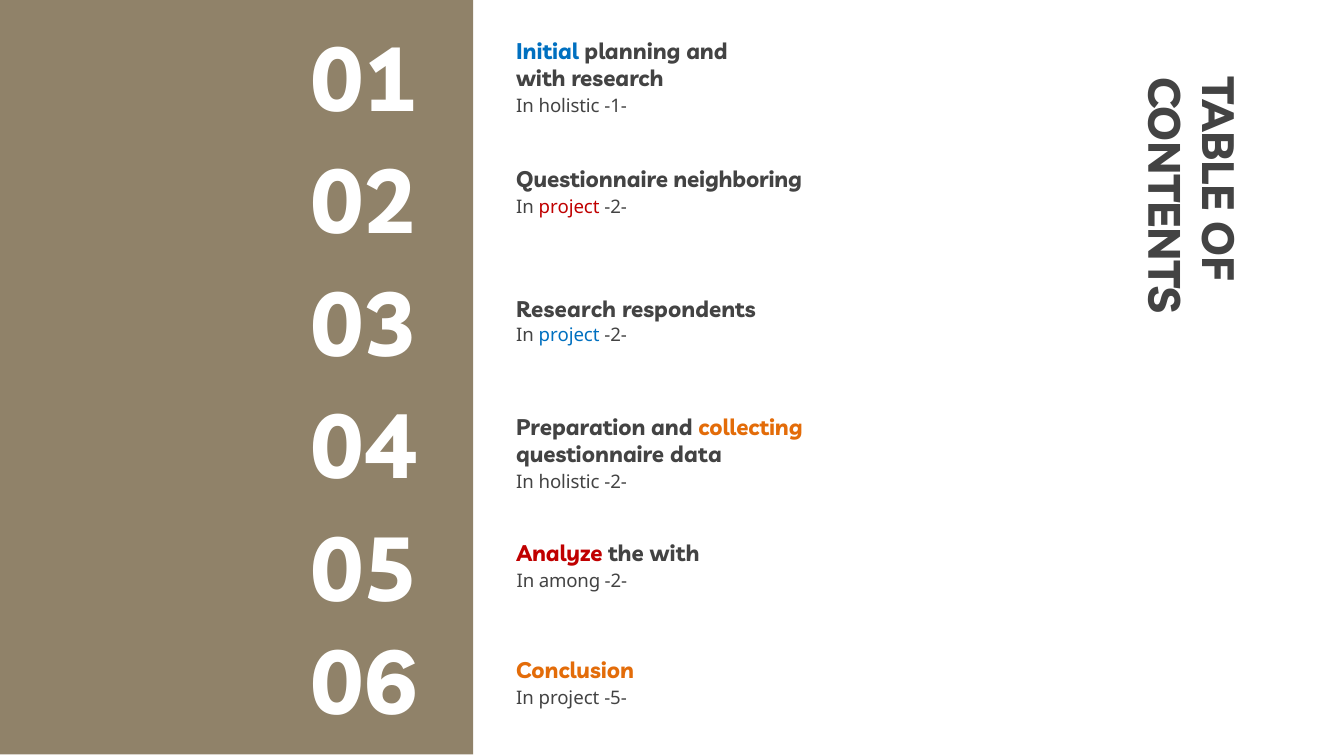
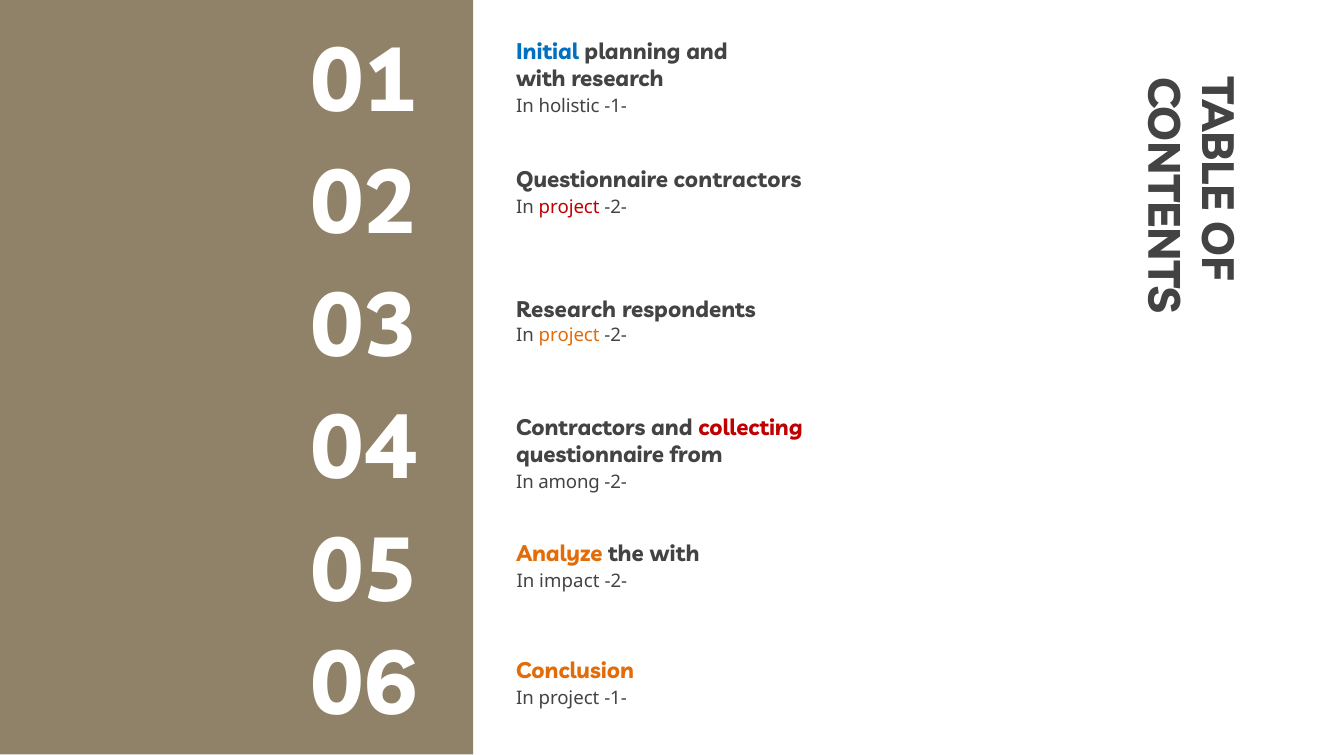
Questionnaire neighboring: neighboring -> contractors (738, 180)
project colour: blue -> orange (569, 335)
Preparation: Preparation -> Contractors (581, 428)
collecting colour: orange -> red (751, 428)
data: data -> from (696, 455)
holistic: holistic -> among (569, 483)
Analyze colour: red -> orange (560, 554)
among: among -> impact (569, 581)
project -5-: -5- -> -1- (616, 699)
